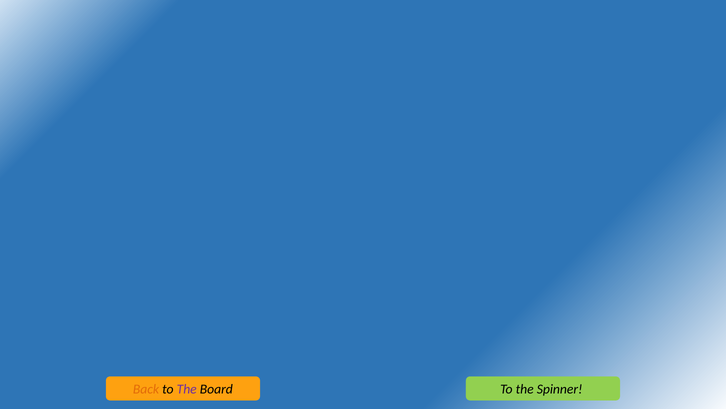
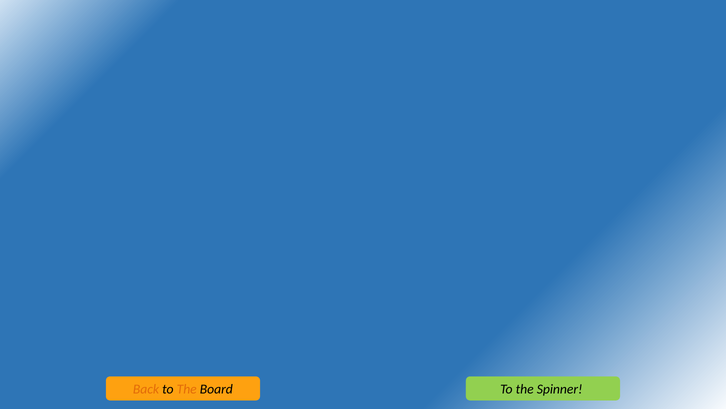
The colour: purple -> orange (187, 389)
